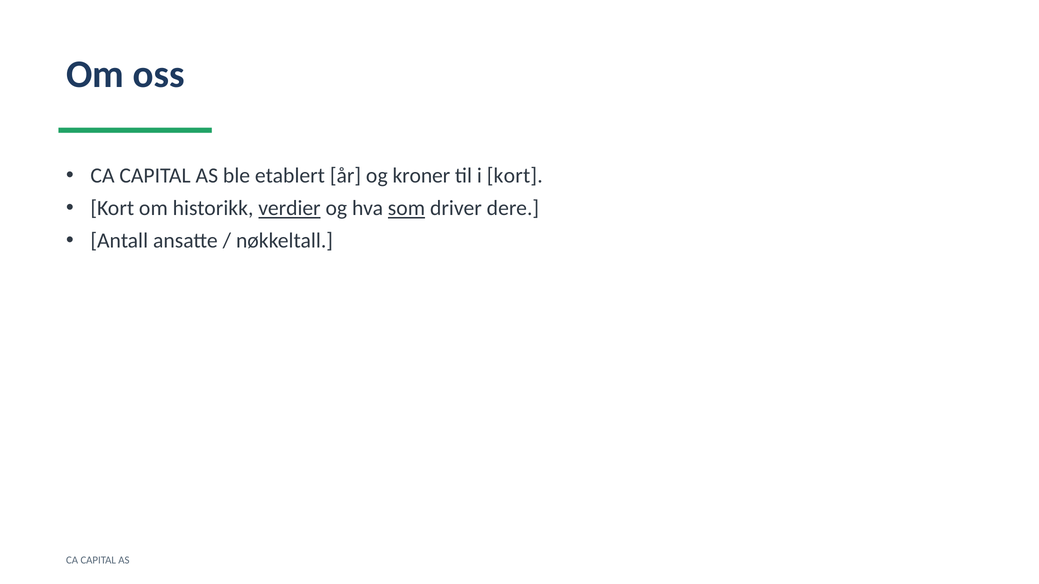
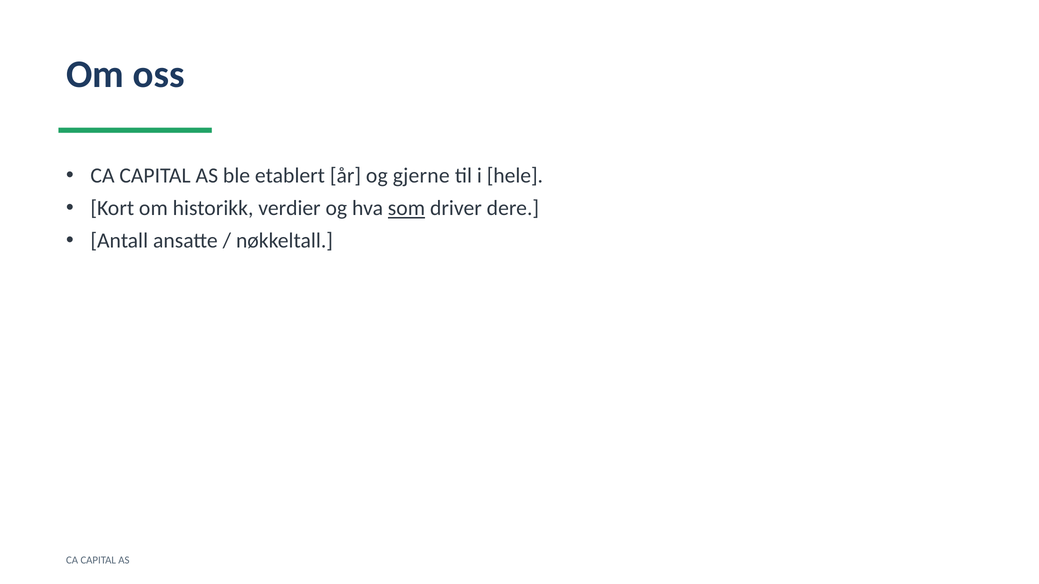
kroner: kroner -> gjerne (421, 176)
i kort: kort -> hele (515, 176)
verdier underline: present -> none (289, 208)
